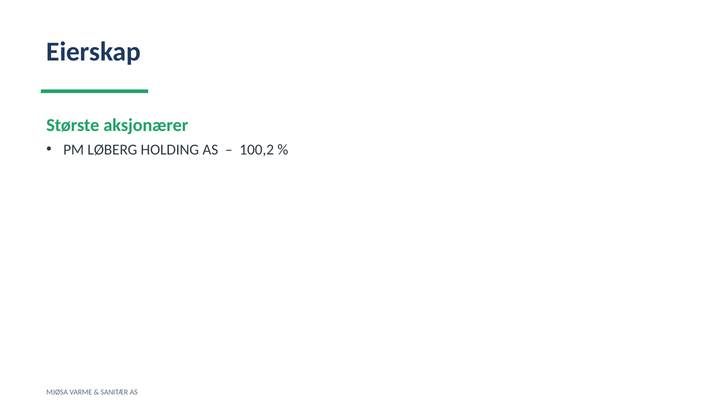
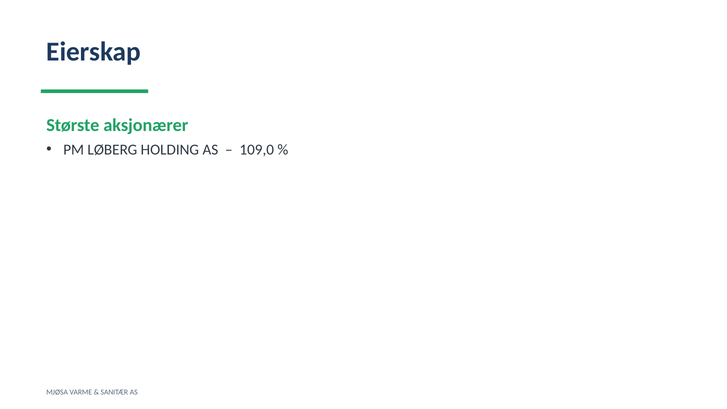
100,2: 100,2 -> 109,0 (257, 149)
